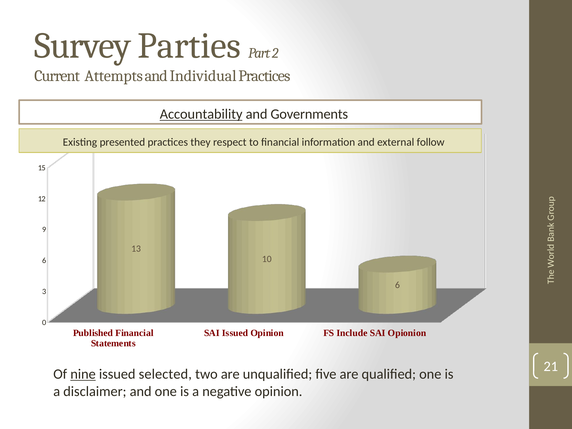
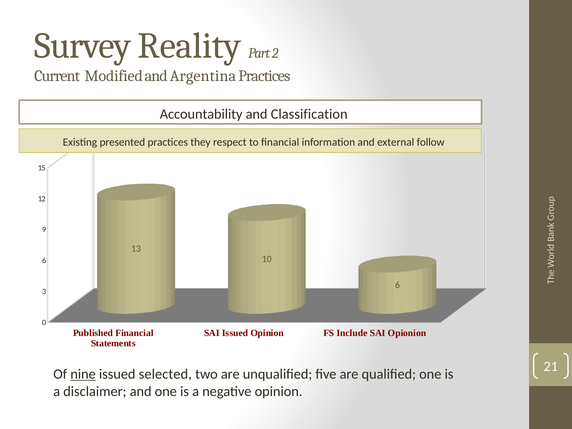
Parties: Parties -> Reality (189, 46)
Attempts: Attempts -> Modified (114, 76)
Individual: Individual -> Argentina (203, 76)
Accountability underline: present -> none (201, 114)
Governments: Governments -> Classification (309, 114)
